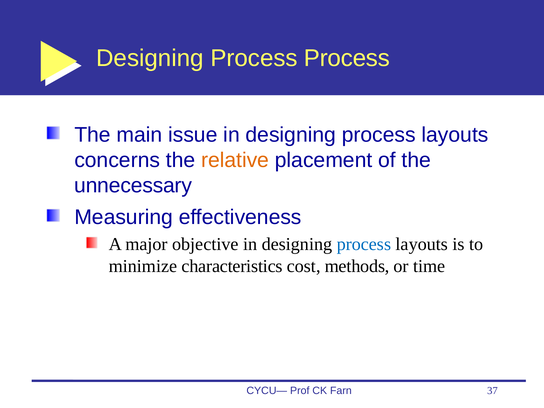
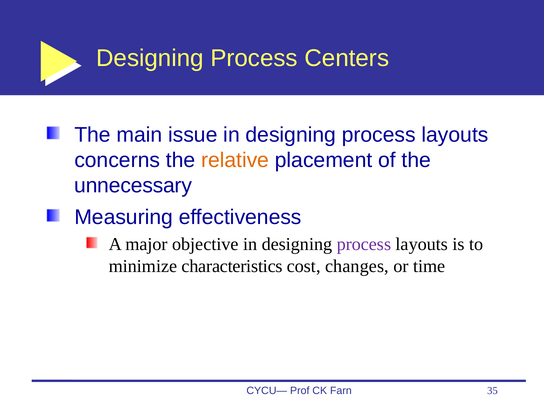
Process Process: Process -> Centers (347, 58)
process colour: blue -> purple (364, 244)
methods: methods -> changes (357, 266)
37: 37 -> 35 (492, 391)
